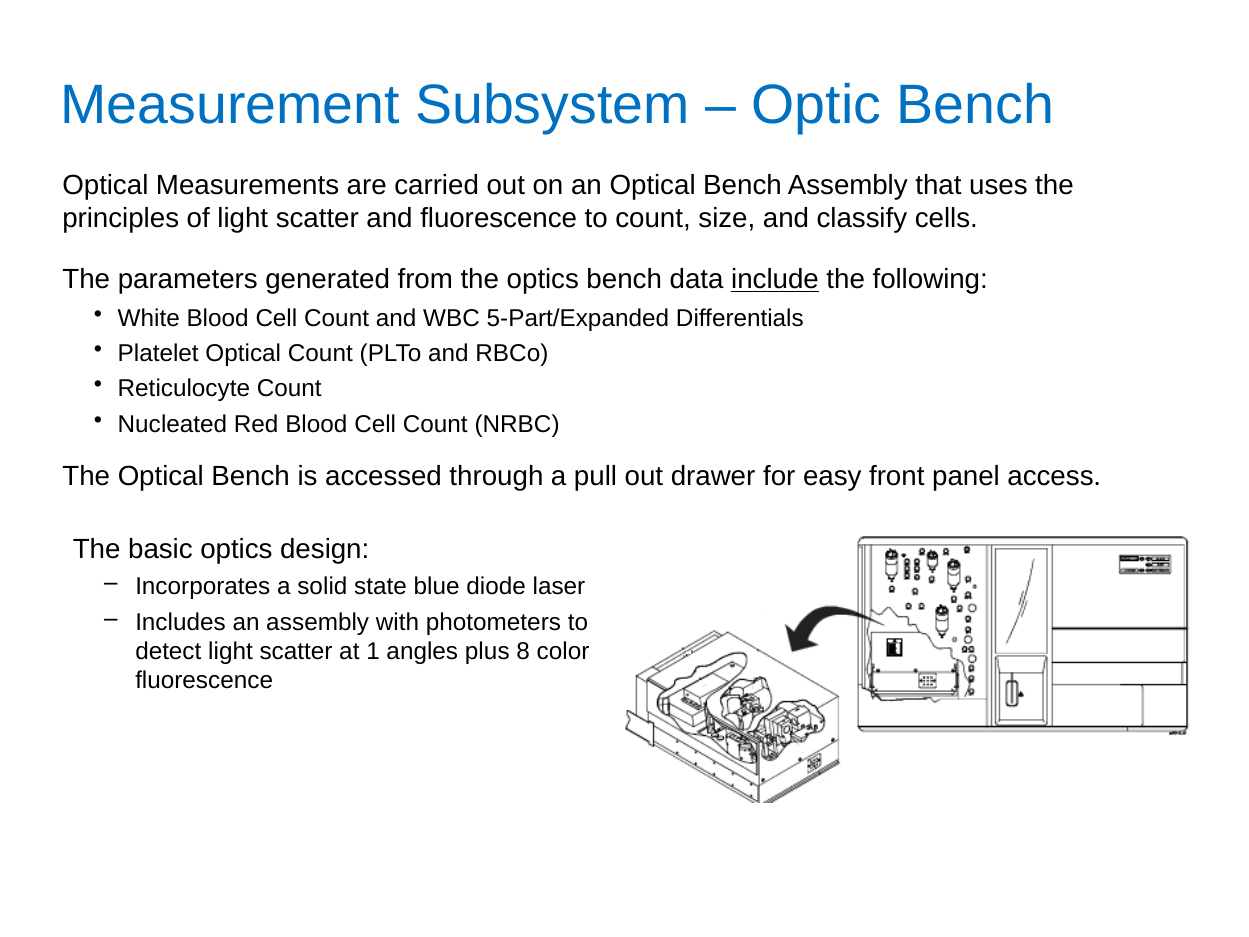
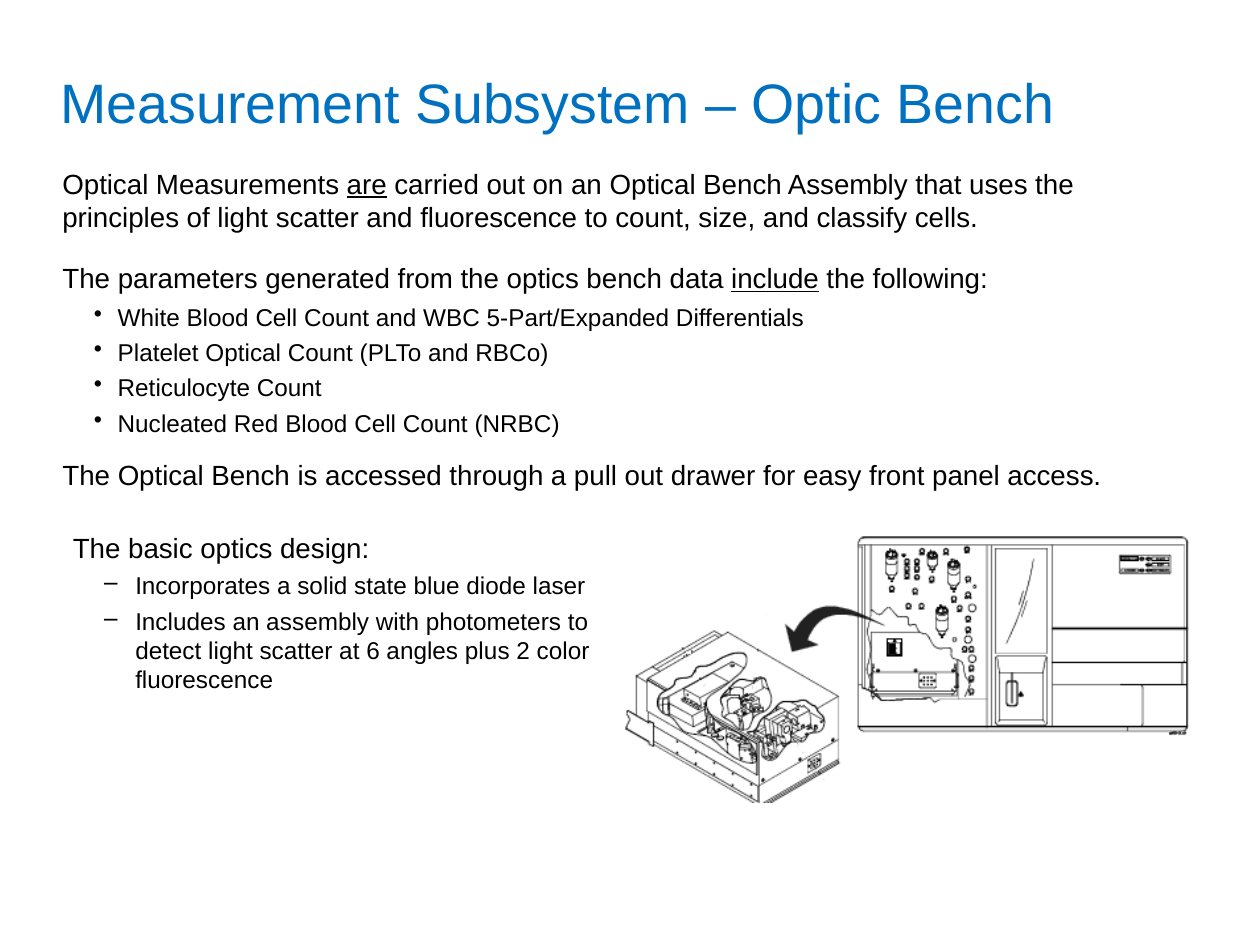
are underline: none -> present (367, 185)
1: 1 -> 6 (373, 652)
8: 8 -> 2 (523, 652)
